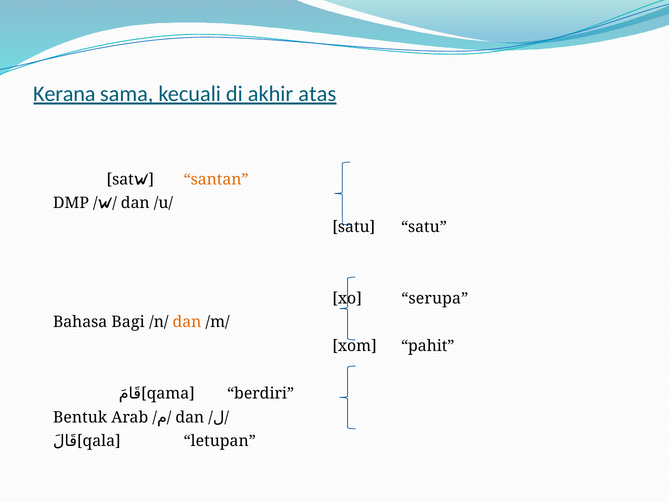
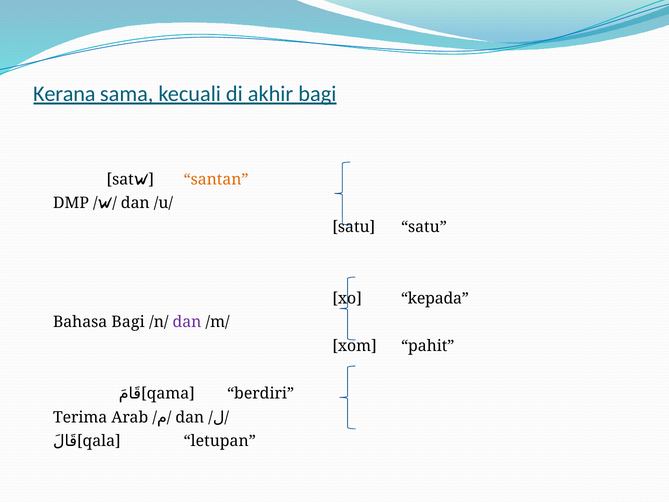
akhir atas: atas -> bagi (317, 94)
serupa: serupa -> kepada (435, 298)
dan colour: orange -> purple (187, 322)
Bentuk: Bentuk -> Terima (80, 417)
